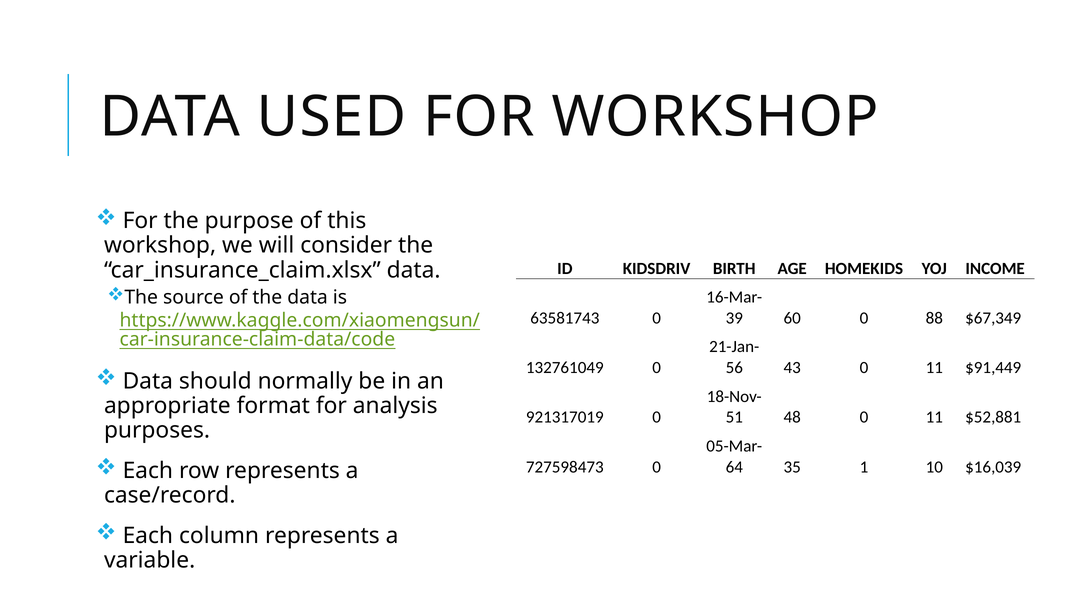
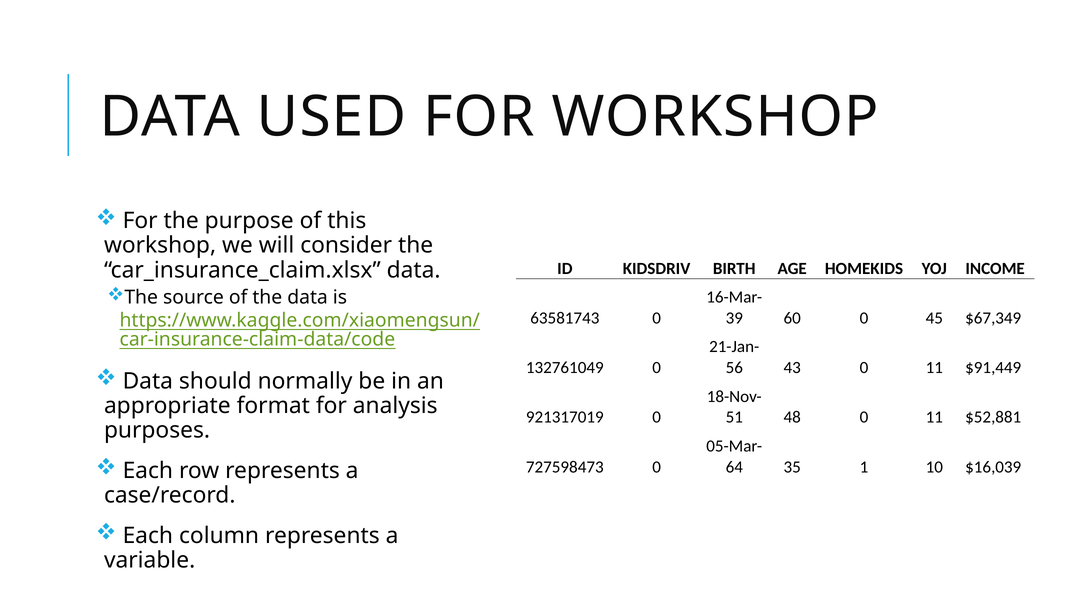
88: 88 -> 45 (934, 318)
